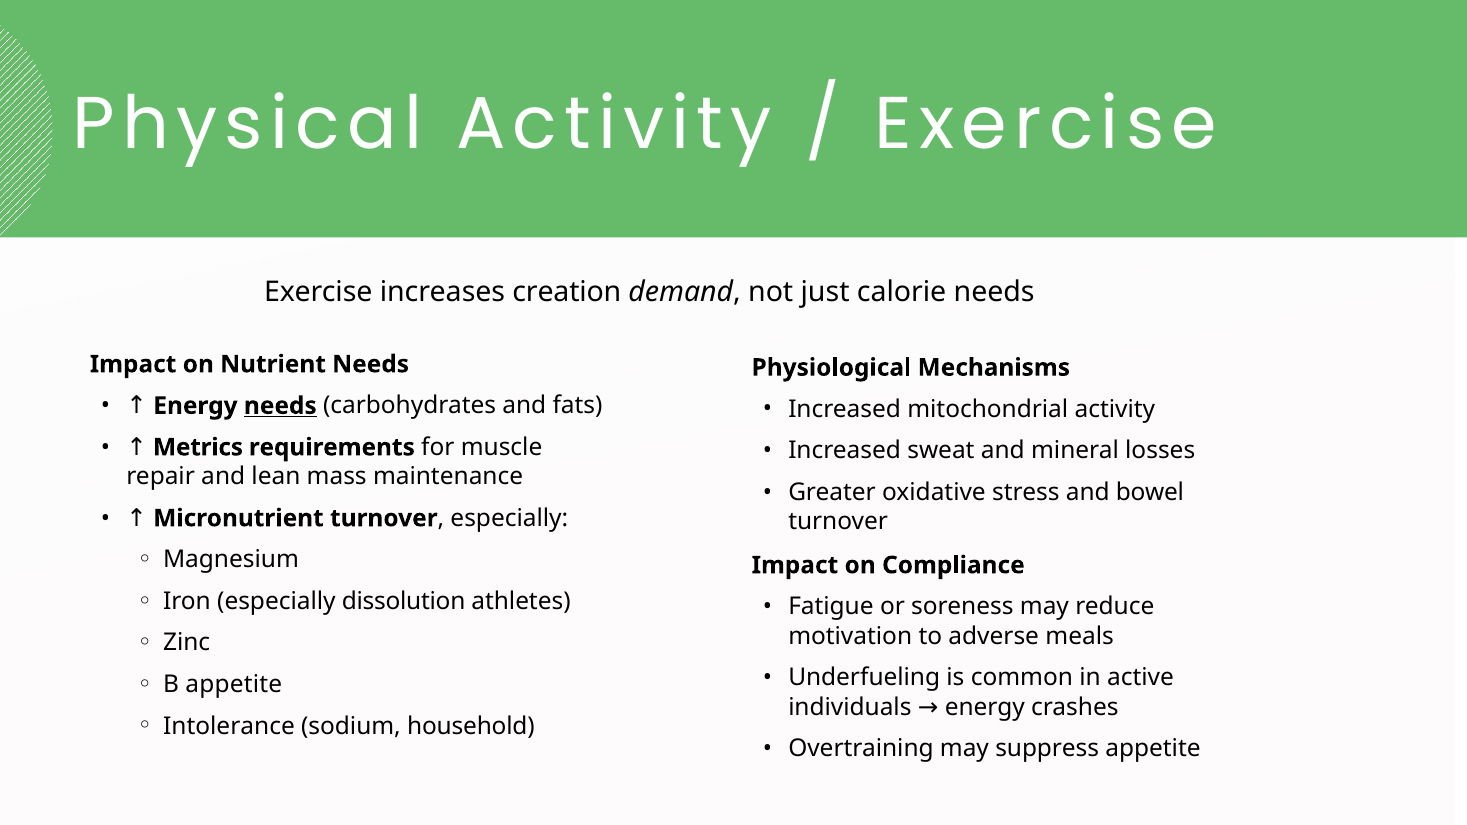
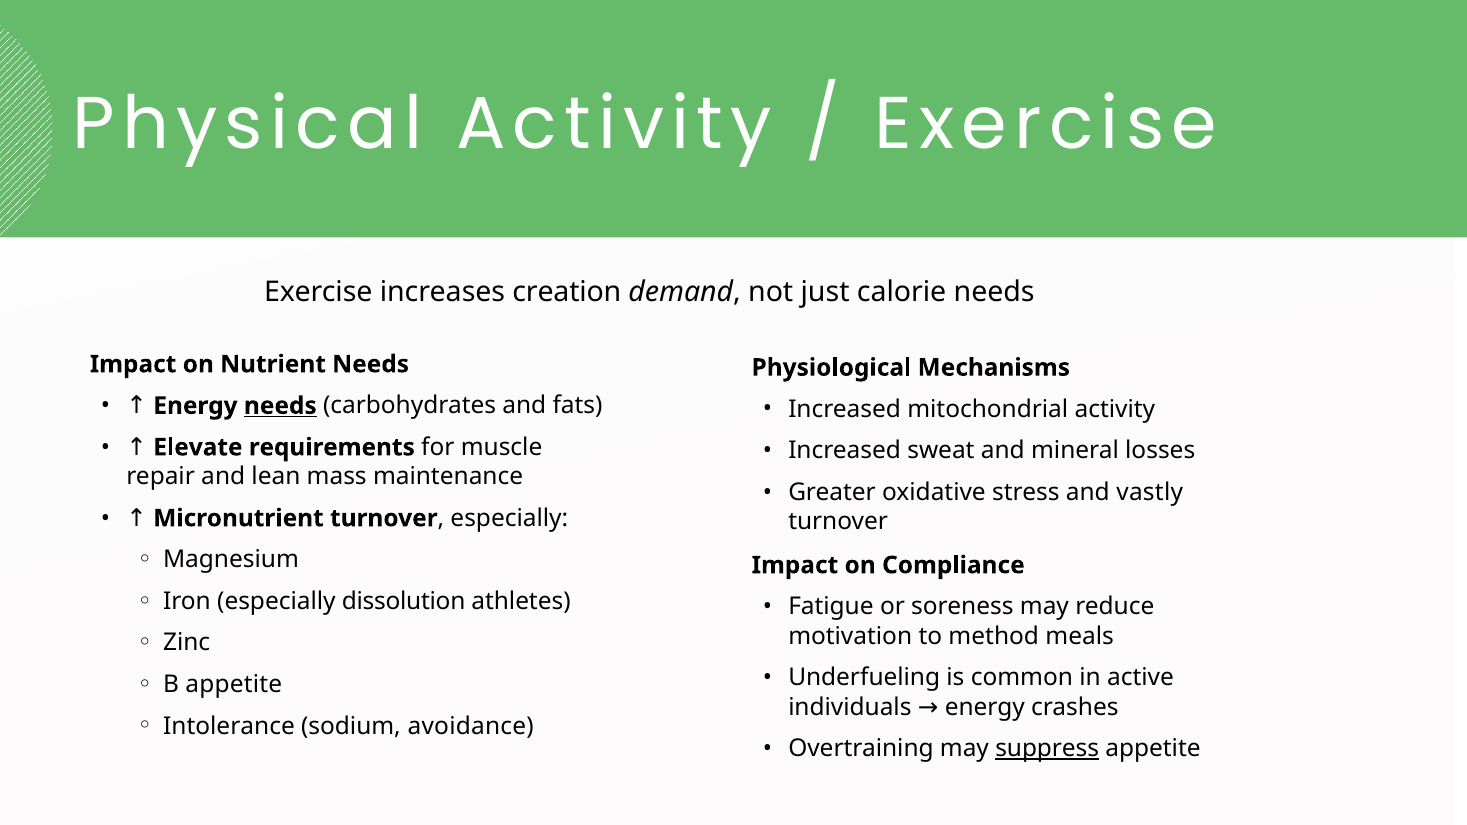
Metrics: Metrics -> Elevate (198, 447)
bowel: bowel -> vastly (1150, 492)
adverse: adverse -> method (994, 636)
household: household -> avoidance (471, 726)
suppress underline: none -> present (1047, 749)
